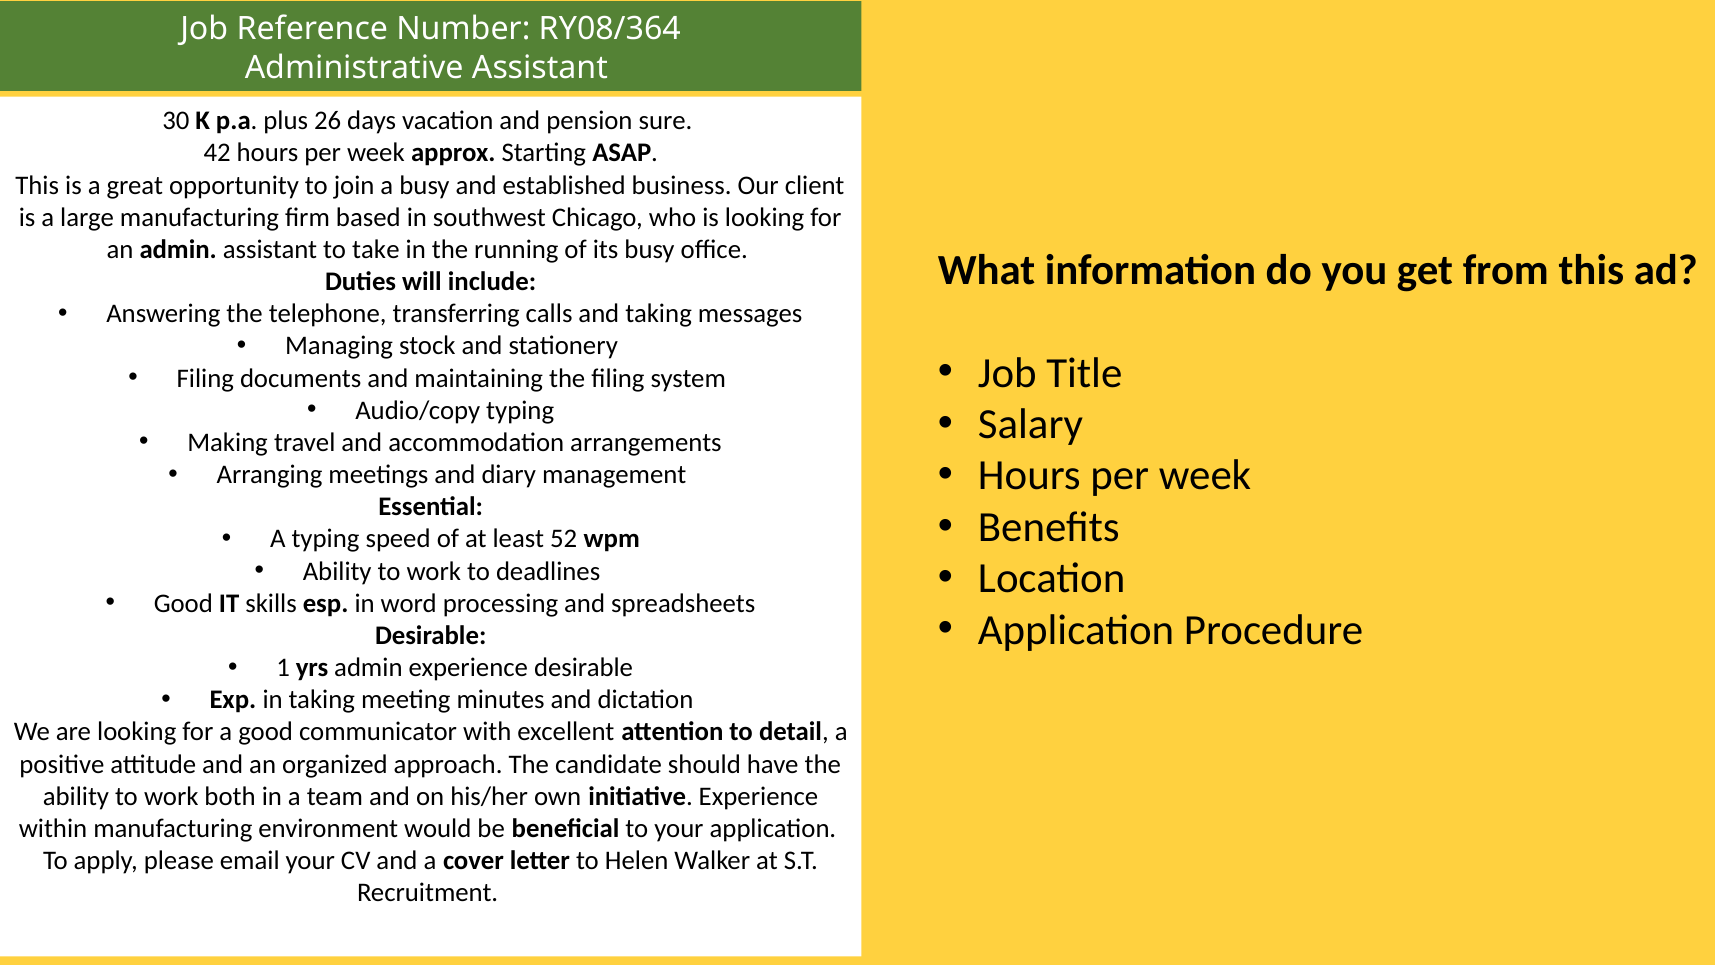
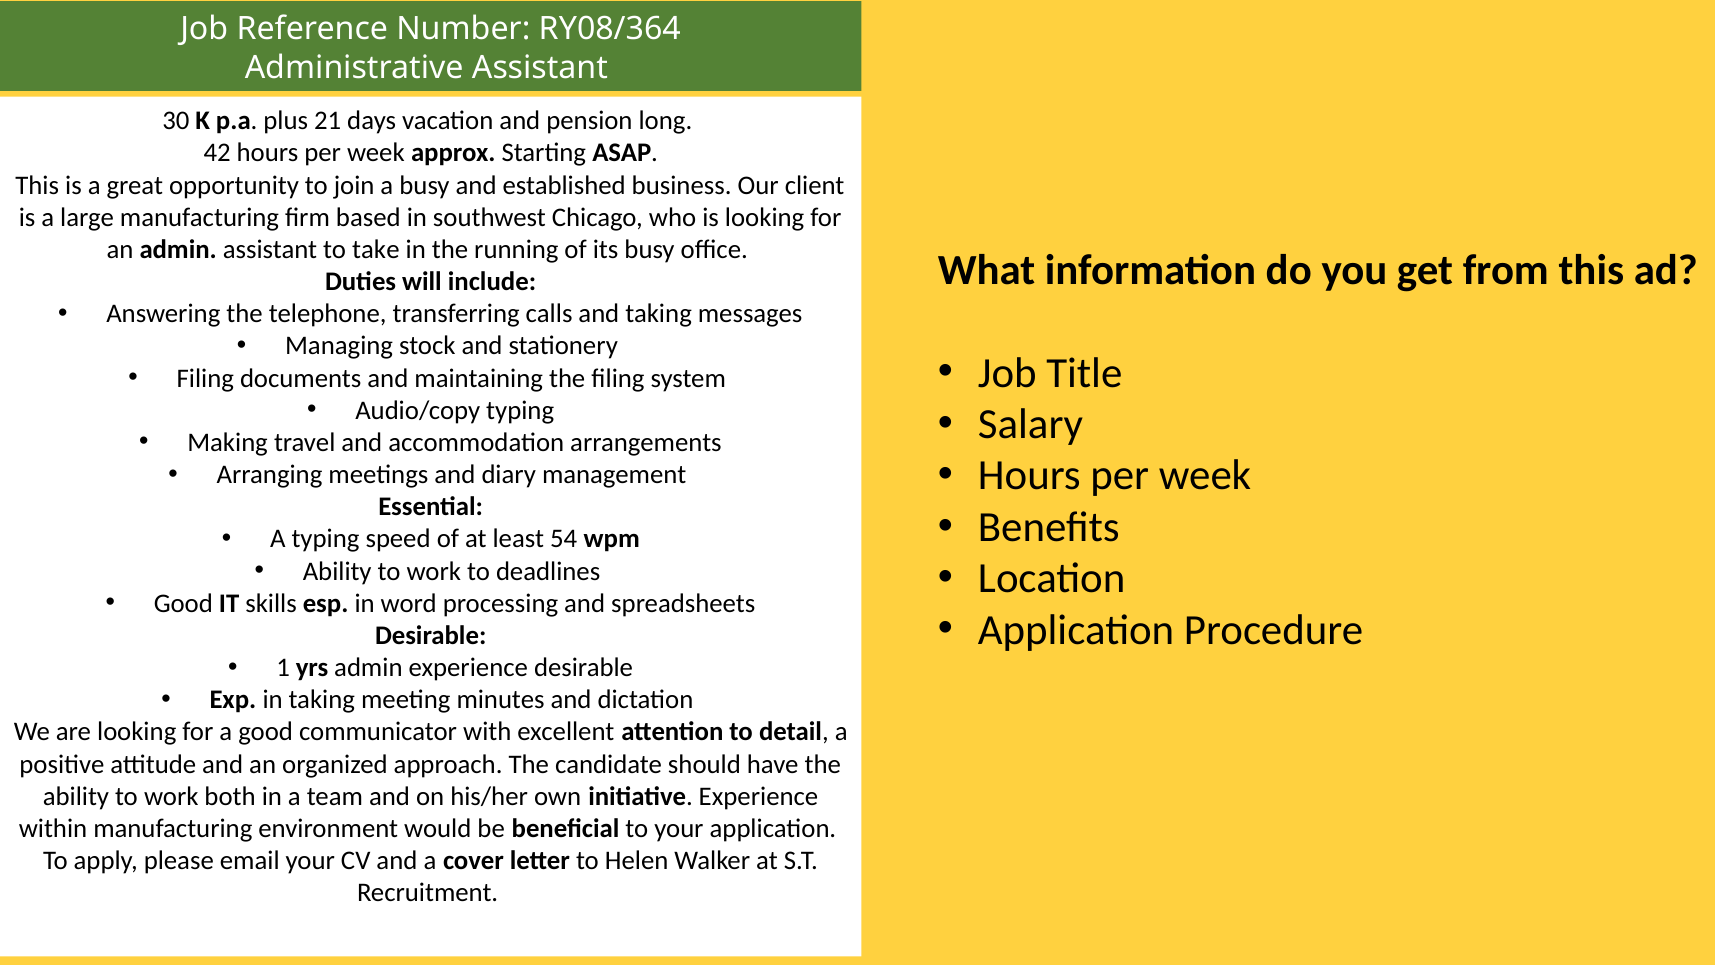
26: 26 -> 21 (328, 121)
sure: sure -> long (665, 121)
52: 52 -> 54 (564, 539)
